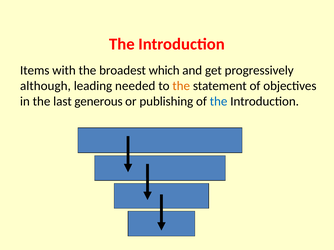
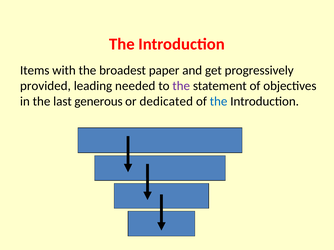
which: which -> paper (164, 70)
although: although -> provided (45, 86)
the colour: orange -> purple (181, 86)
publishing: publishing -> dedicated (166, 102)
